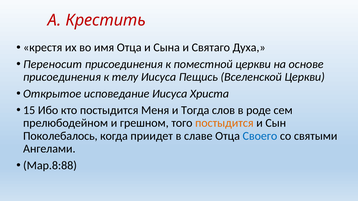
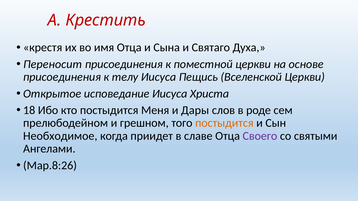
15: 15 -> 18 (29, 110)
Тогда: Тогда -> Дары (195, 110)
Поколебалось: Поколебалось -> Необходимое (60, 136)
Своего colour: blue -> purple (260, 136)
Мар.8:88: Мар.8:88 -> Мар.8:26 (50, 166)
